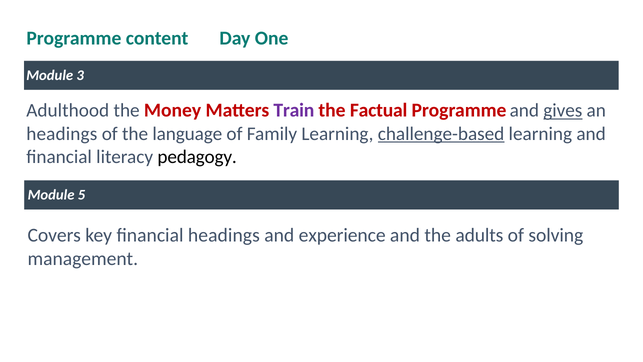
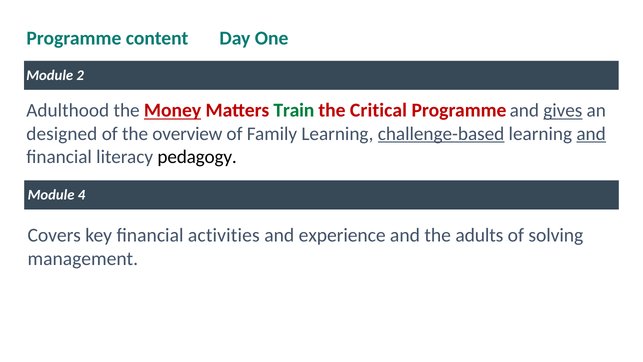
3: 3 -> 2 (80, 75)
Money underline: none -> present (173, 110)
Train colour: purple -> green (294, 110)
Factual: Factual -> Critical (379, 110)
headings: headings -> designed (62, 134)
language: language -> overview (187, 134)
and underline: none -> present (591, 134)
5: 5 -> 4 (82, 195)
financial headings: headings -> activities (224, 235)
